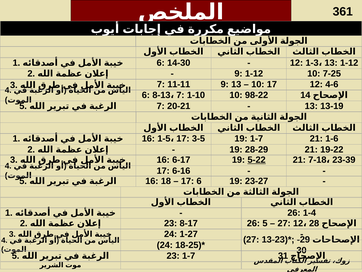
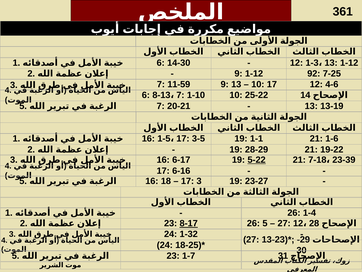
1-12 10: 10 -> 92 (314, 74)
11-11: 11-11 -> 11-59 (179, 84)
98-22: 98-22 -> 25-22 (257, 95)
19 1-7: 1-7 -> 1-1 (257, 138)
17 6: 6 -> 3 (199, 181)
8-17 underline: none -> present (189, 223)
1-27: 1-27 -> 1-32 (189, 234)
